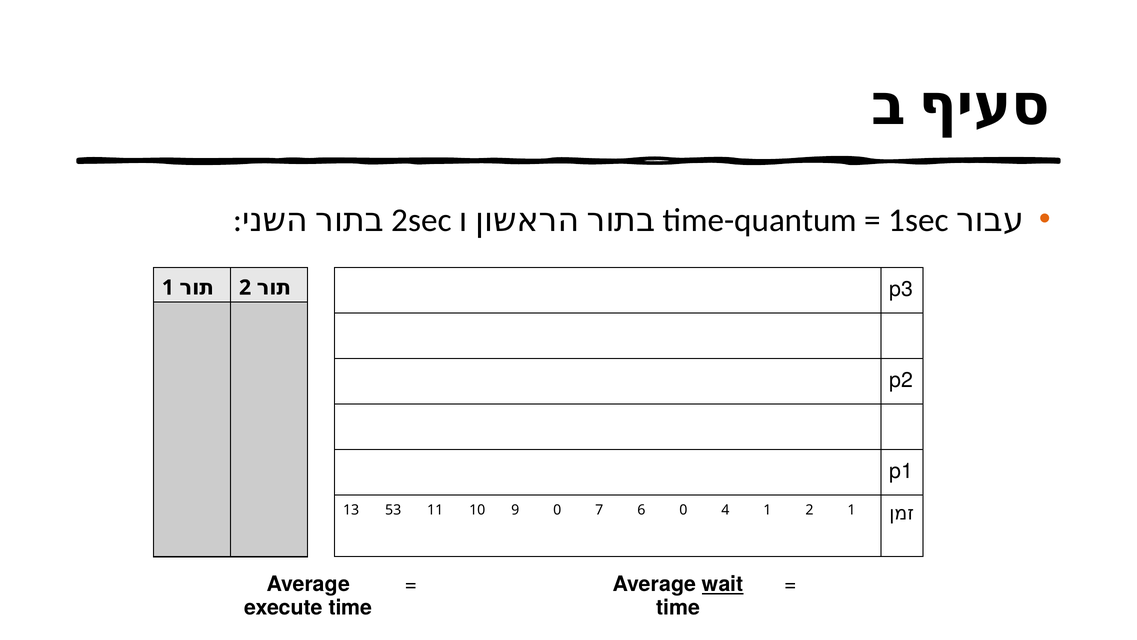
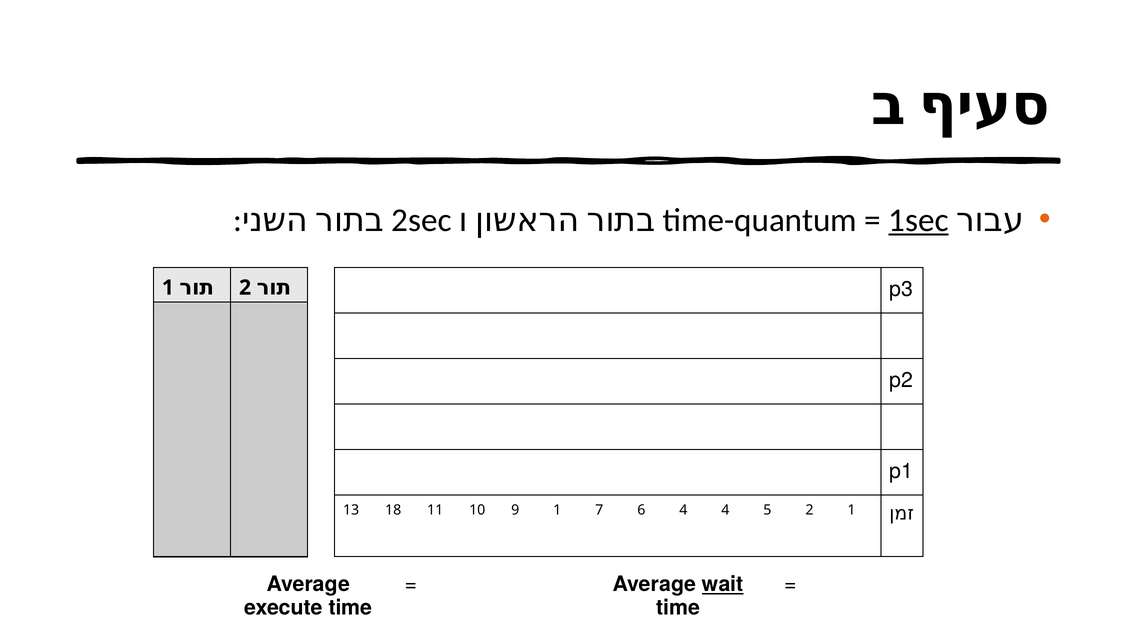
1sec underline: none -> present (918, 220)
53: 53 -> 18 (393, 510)
9 0: 0 -> 1 (557, 510)
6 0: 0 -> 4 (683, 510)
4 1: 1 -> 5 (767, 510)
